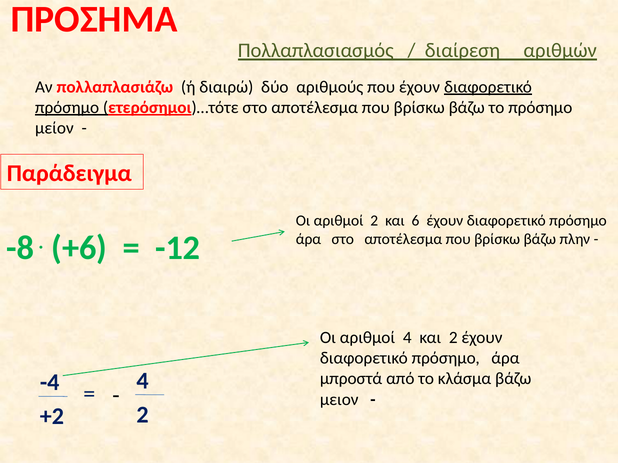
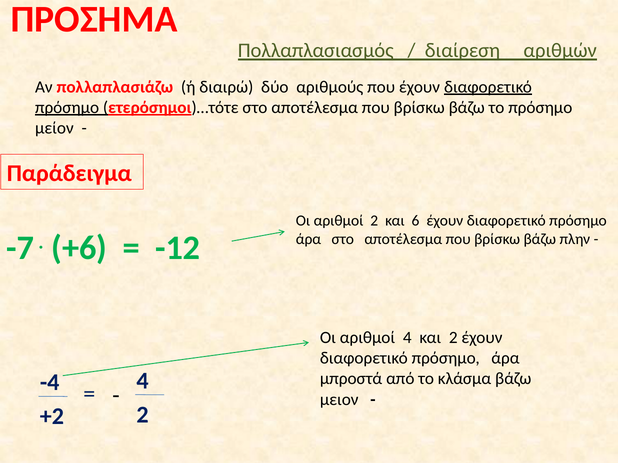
-8: -8 -> -7 (20, 248)
